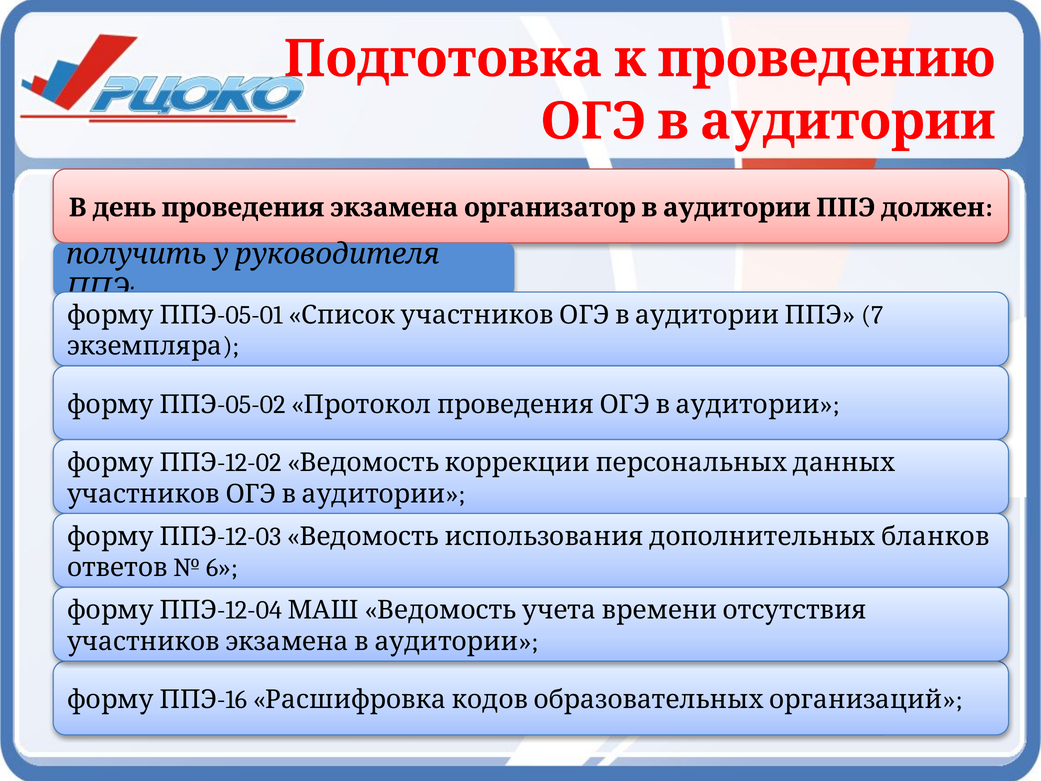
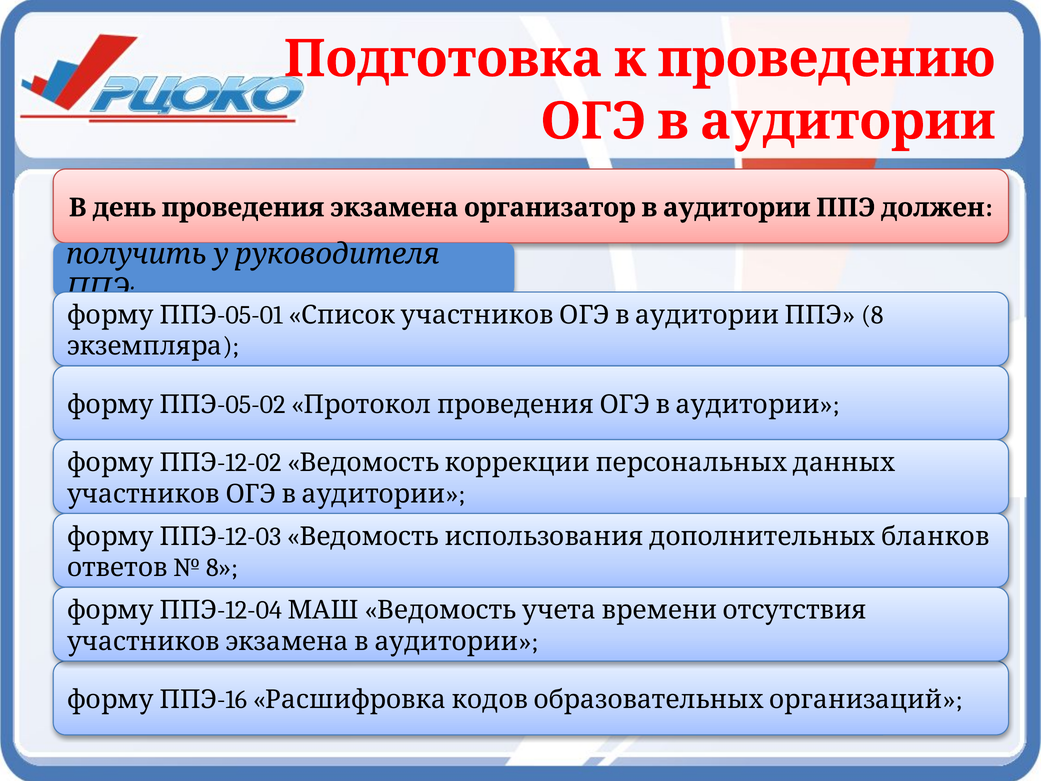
7: 7 -> 8 (872, 315)
6: 6 -> 8 (222, 568)
